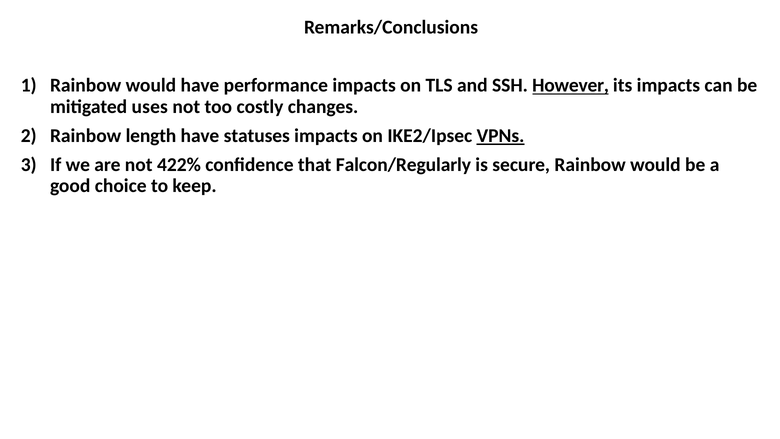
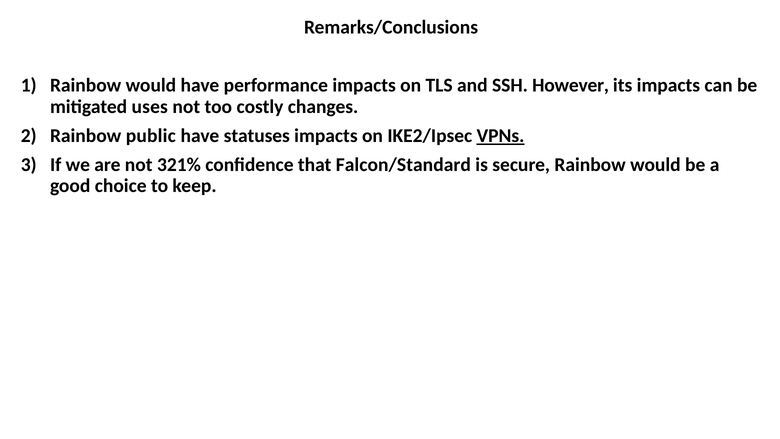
However underline: present -> none (571, 85)
length: length -> public (151, 136)
422%: 422% -> 321% (179, 165)
Falcon/Regularly: Falcon/Regularly -> Falcon/Standard (403, 165)
